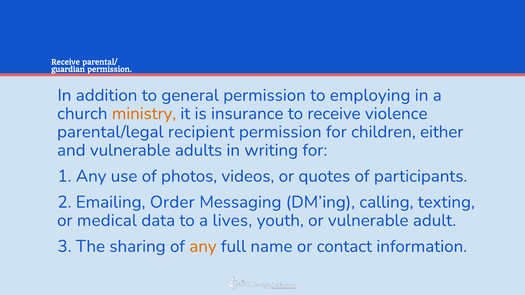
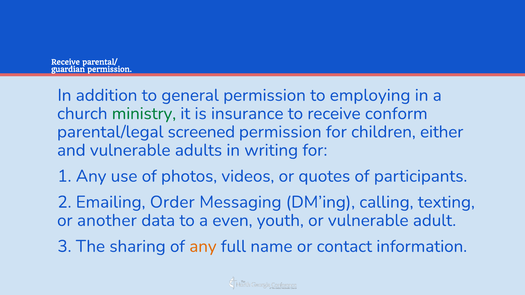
ministry colour: orange -> green (144, 114)
violence: violence -> conform (396, 114)
recipient: recipient -> screened (201, 132)
medical: medical -> another (107, 221)
lives: lives -> even (232, 221)
